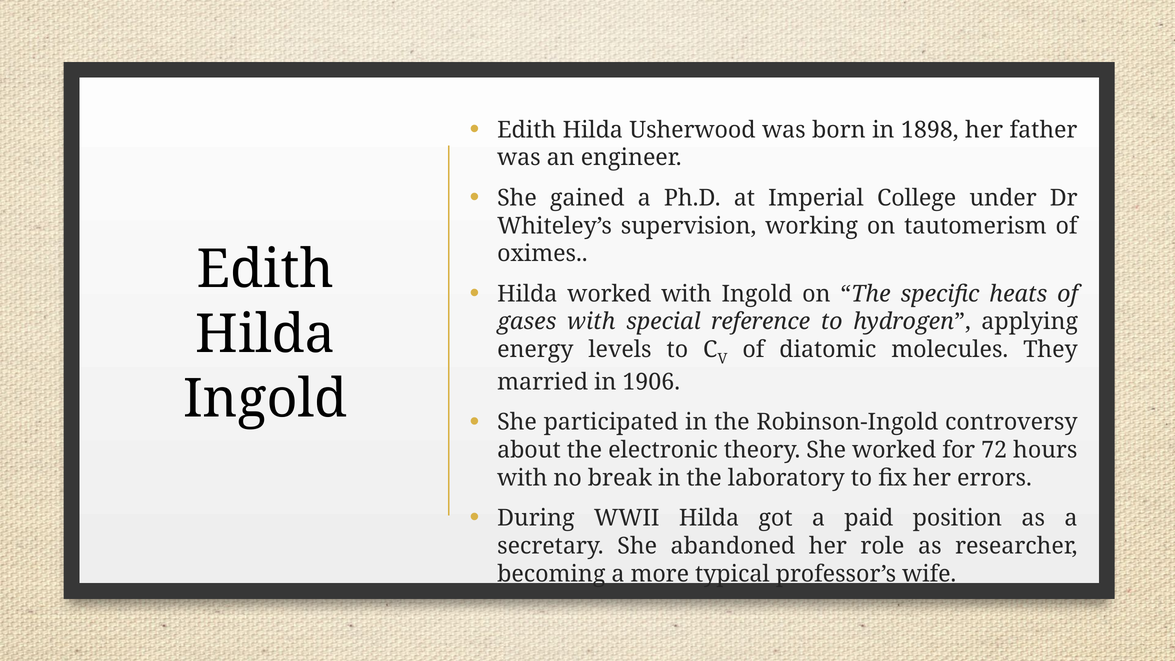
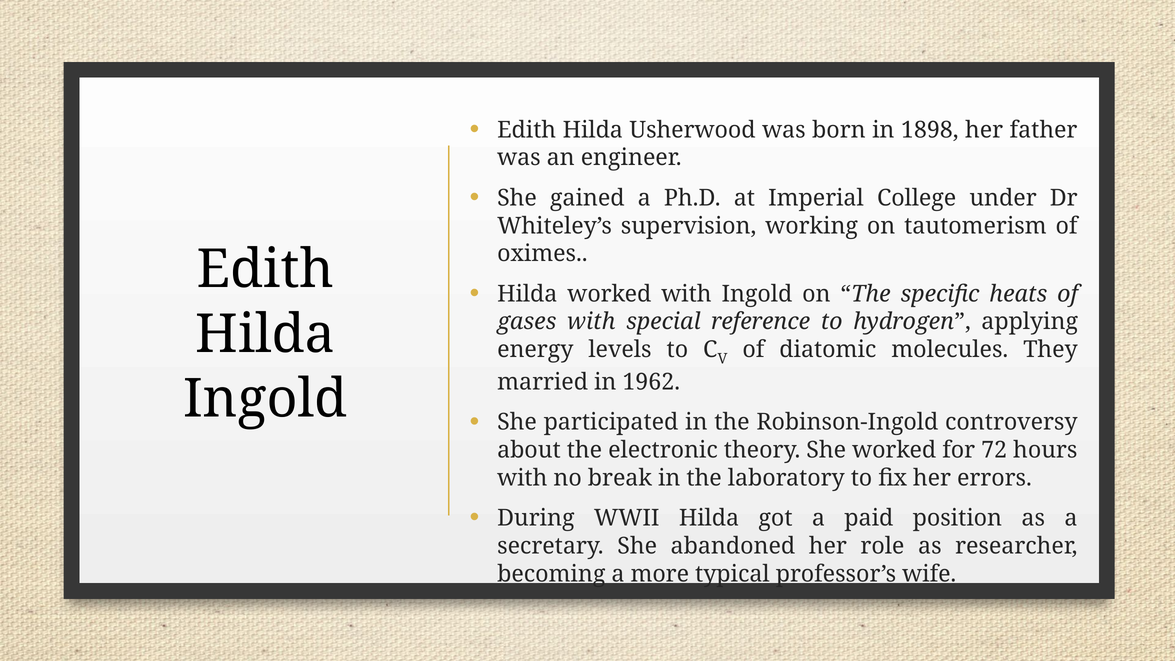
1906: 1906 -> 1962 (651, 382)
